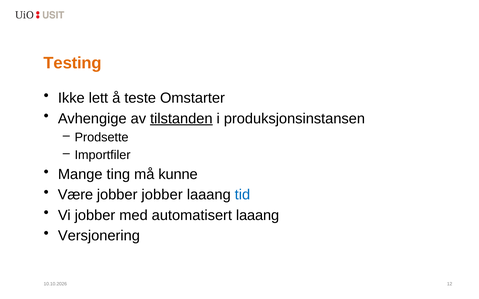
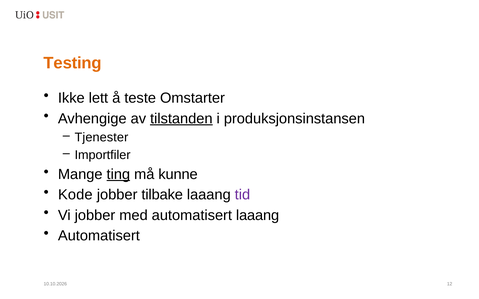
Prodsette: Prodsette -> Tjenester (101, 137)
ting underline: none -> present (118, 175)
Være: Være -> Kode (75, 195)
jobber jobber: jobber -> tilbake (162, 195)
tid colour: blue -> purple (242, 195)
Versjonering: Versjonering -> Automatisert (99, 236)
